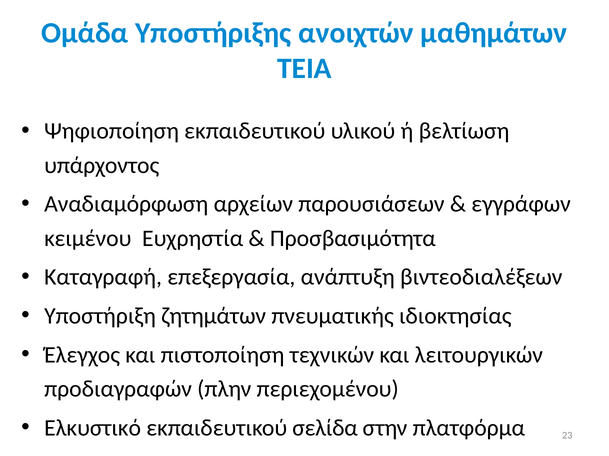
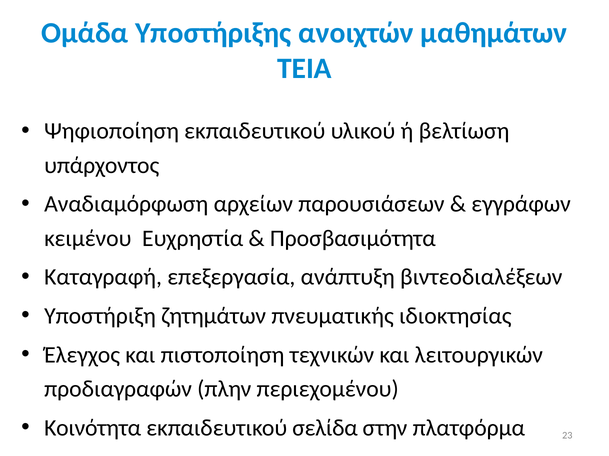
Ελκυστικό: Ελκυστικό -> Κοινότητα (93, 428)
